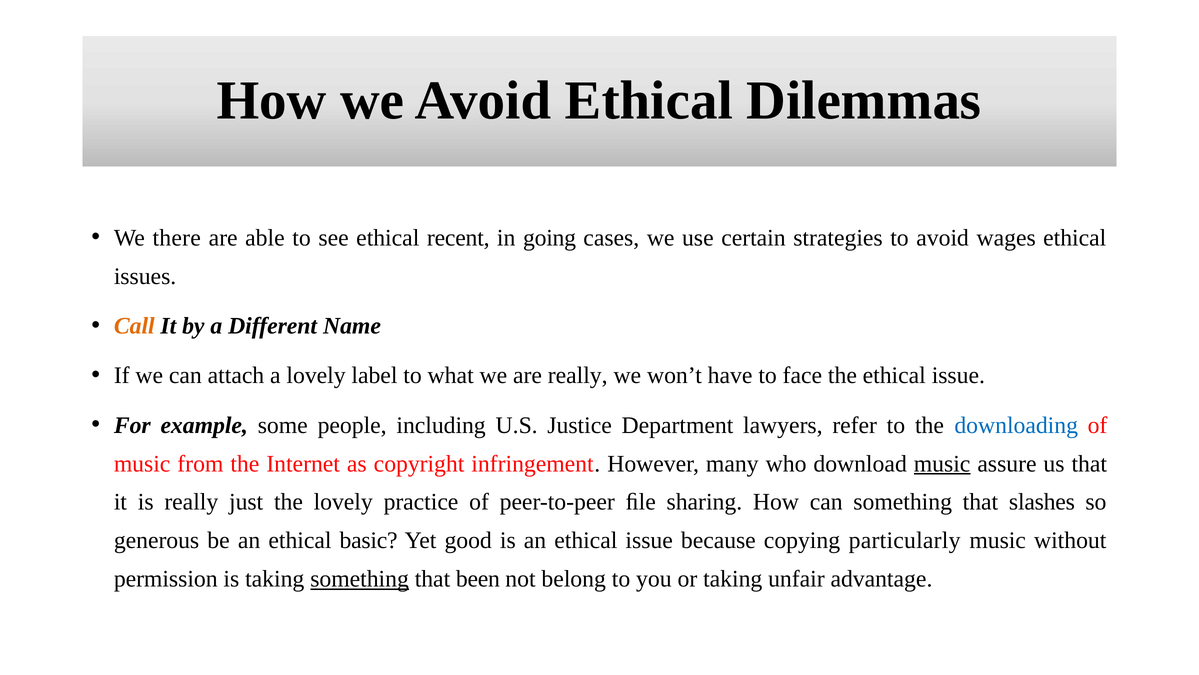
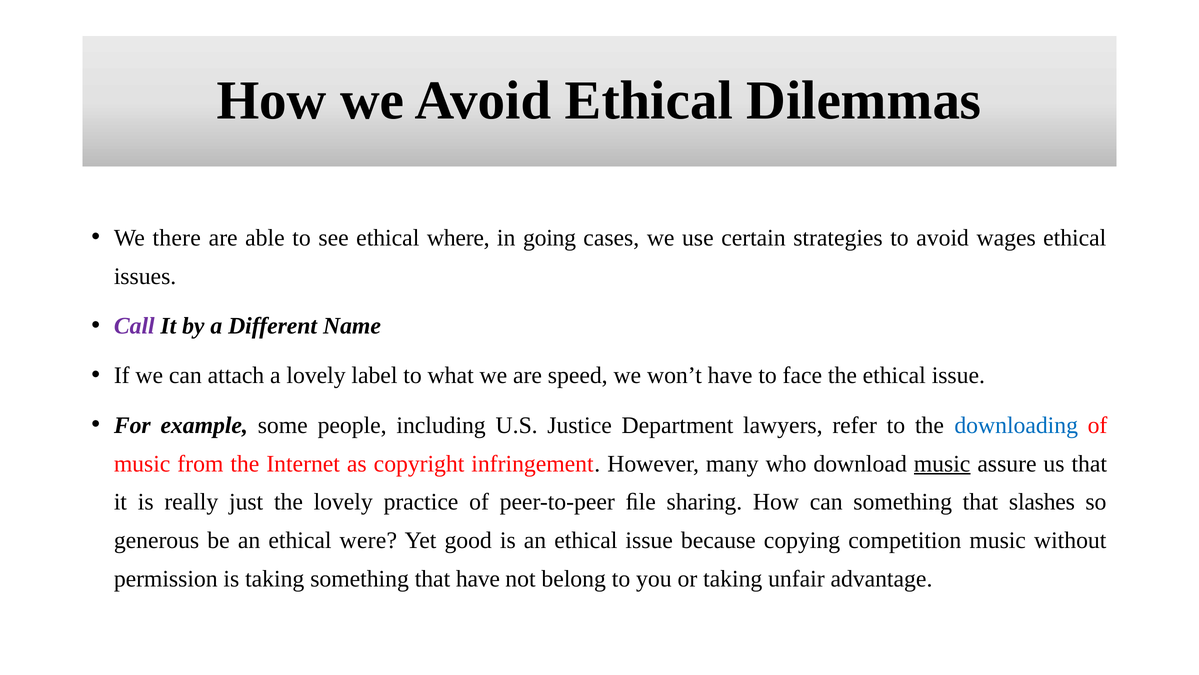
recent: recent -> where (458, 238)
Call colour: orange -> purple (134, 326)
are really: really -> speed (578, 375)
basic: basic -> were (368, 540)
particularly: particularly -> competition (905, 540)
something underline: present -> none (360, 579)
that been: been -> have (478, 579)
